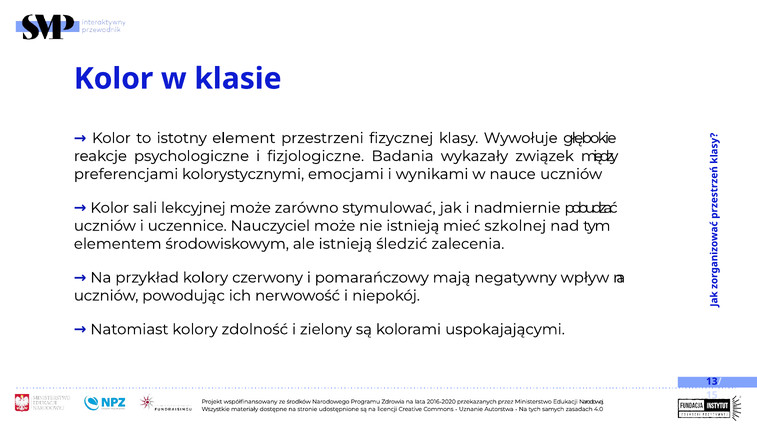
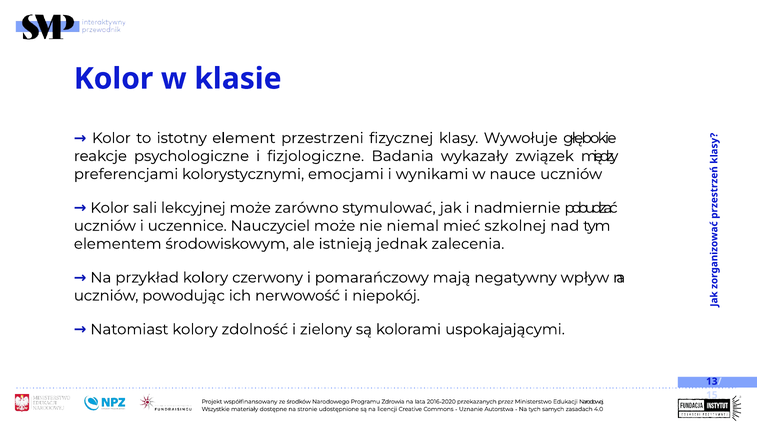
nie istnieją: istnieją -> niemal (413, 226)
śledzić: śledzić -> jednak (402, 244)
